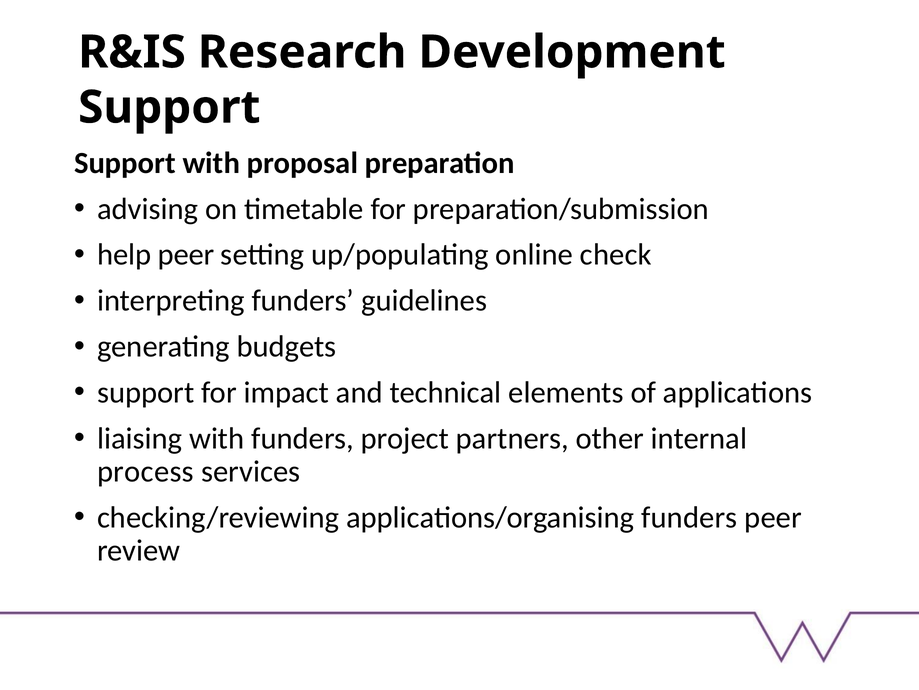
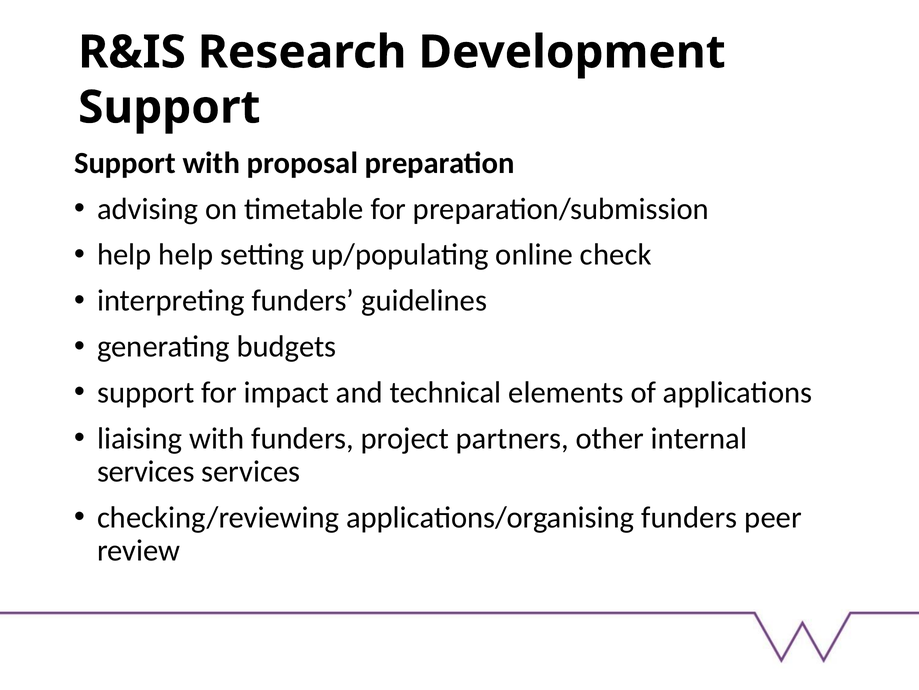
help peer: peer -> help (186, 255)
process: process -> services (146, 471)
